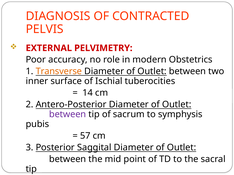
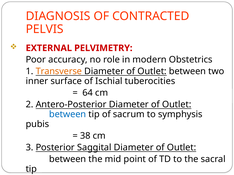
14: 14 -> 64 (88, 93)
between colour: purple -> blue (68, 115)
57: 57 -> 38 (85, 136)
